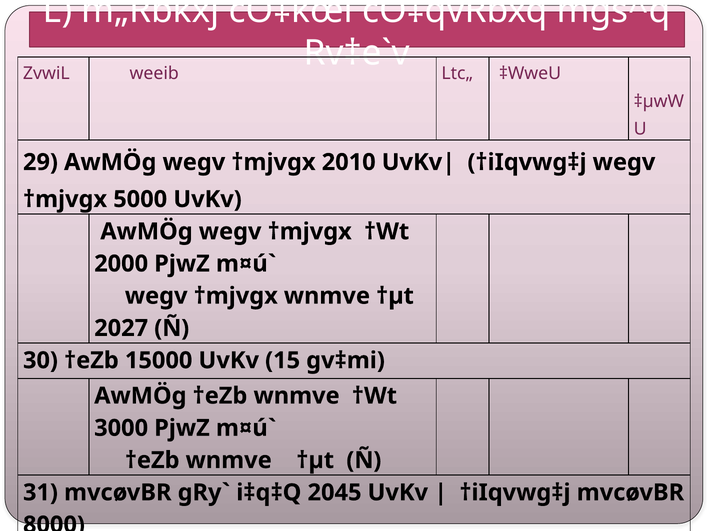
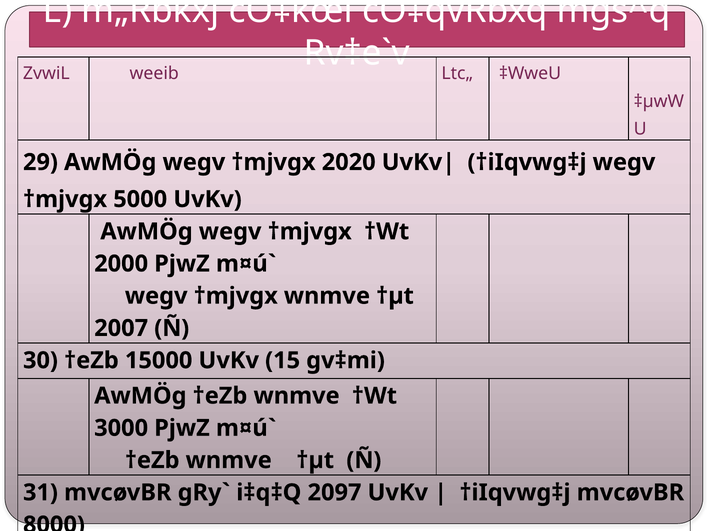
2010: 2010 -> 2020 (349, 162)
2027: 2027 -> 2007 (121, 328)
2045: 2045 -> 2097 (335, 493)
